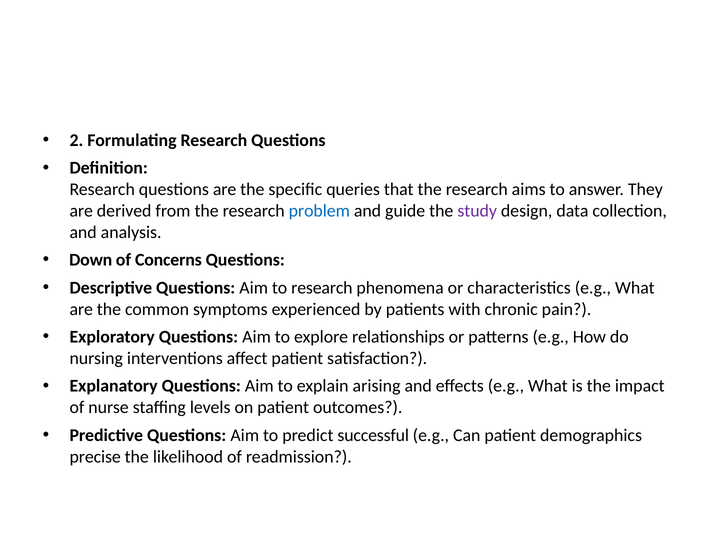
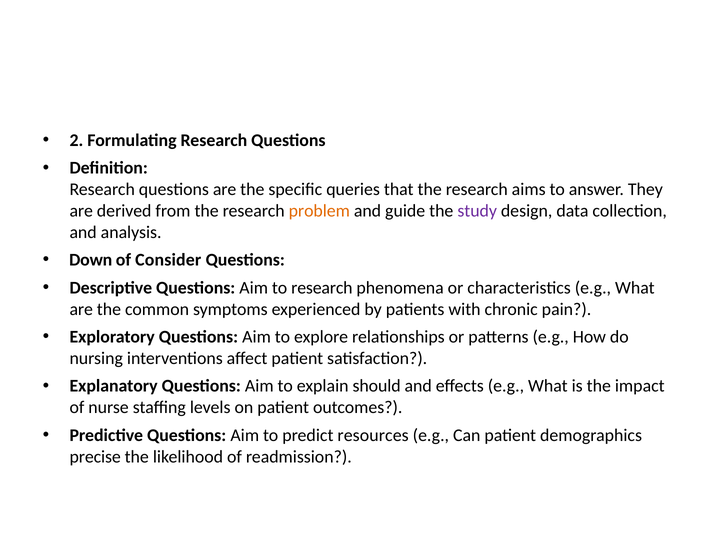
problem colour: blue -> orange (319, 211)
Concerns: Concerns -> Consider (168, 260)
arising: arising -> should (377, 386)
successful: successful -> resources (373, 435)
